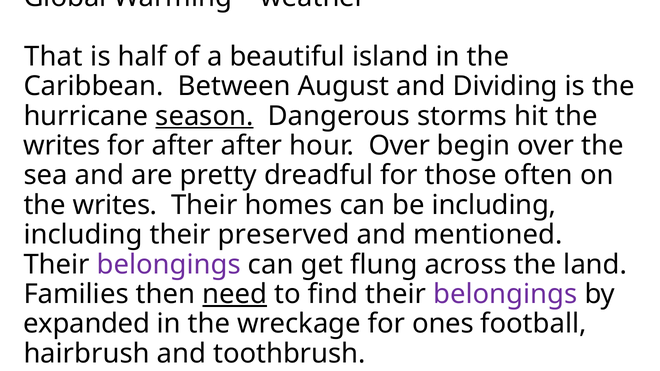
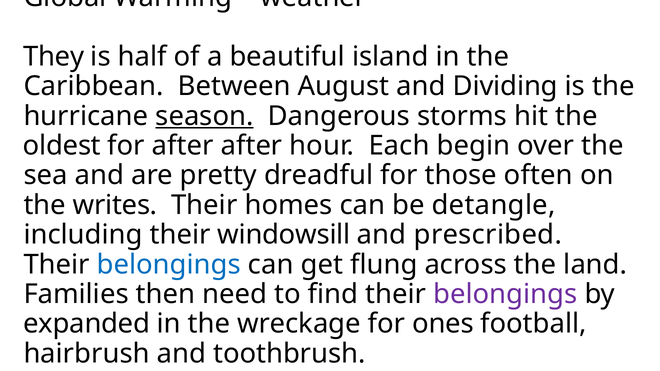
That: That -> They (54, 57)
writes: writes -> oldest (62, 146)
hour Over: Over -> Each (399, 146)
be including: including -> detangle (494, 205)
preserved: preserved -> windowsill (284, 235)
mentioned: mentioned -> prescribed (488, 235)
belongings colour: purple -> blue (169, 265)
need underline: present -> none (235, 294)
